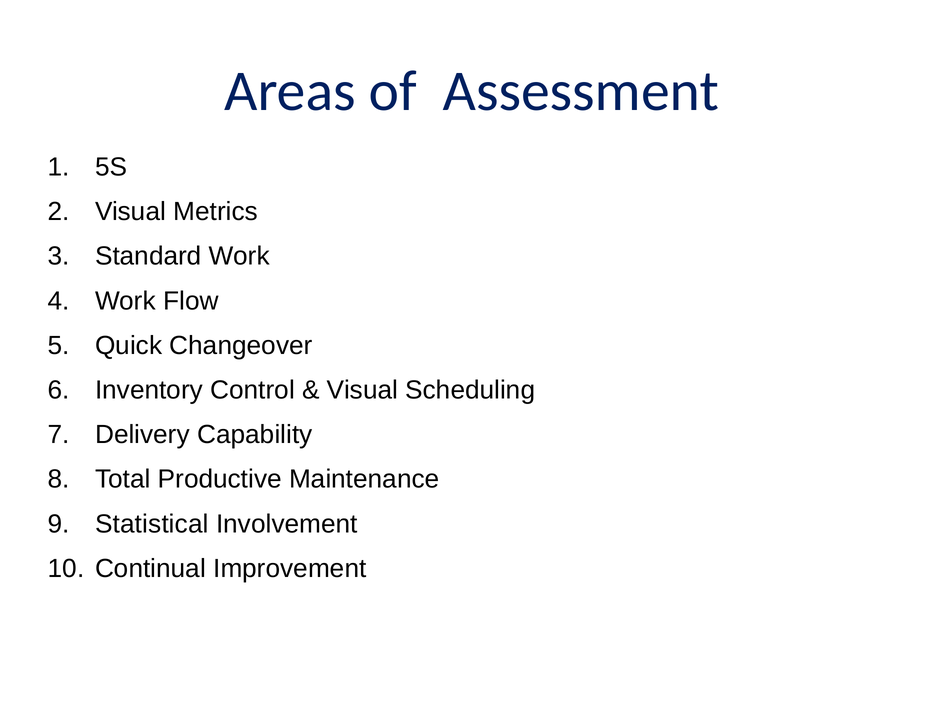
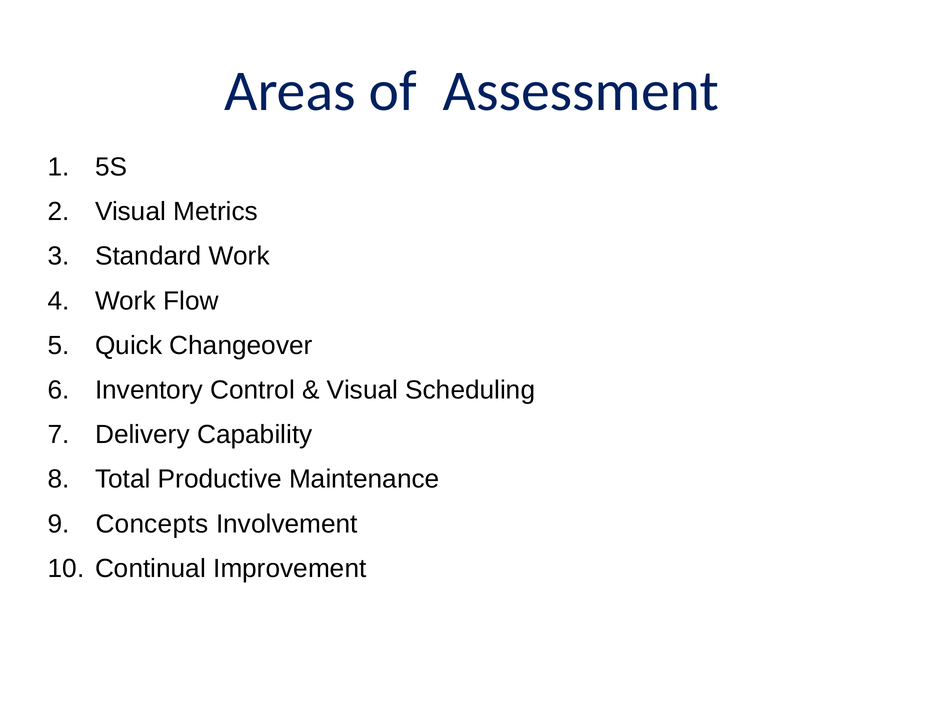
Statistical: Statistical -> Concepts (152, 524)
